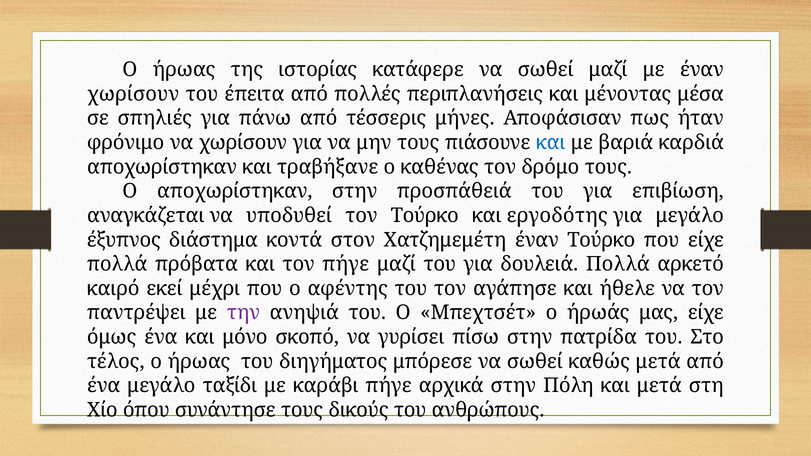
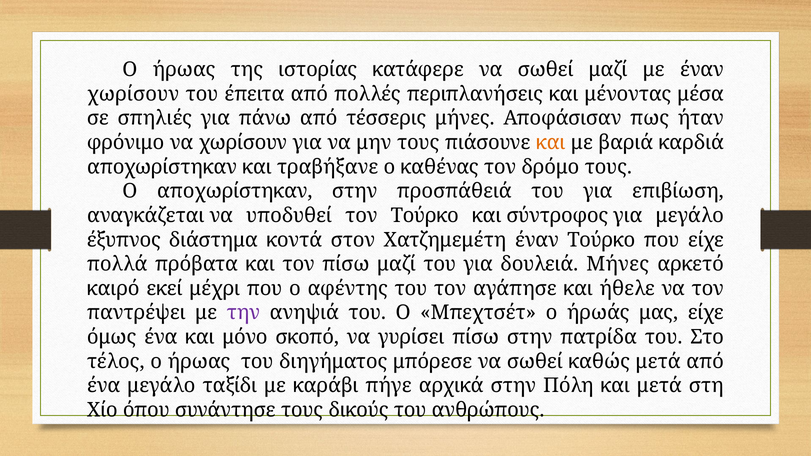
και colour: blue -> orange (551, 143)
εργοδότης: εργοδότης -> σύντροφος (557, 216)
τον πήγε: πήγε -> πίσω (346, 264)
δουλειά Πολλά: Πολλά -> Μήνες (618, 264)
